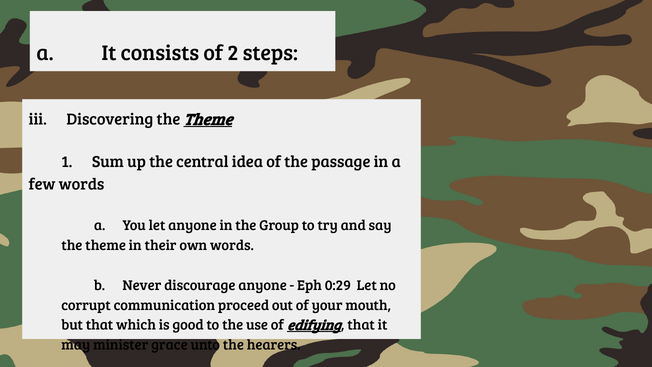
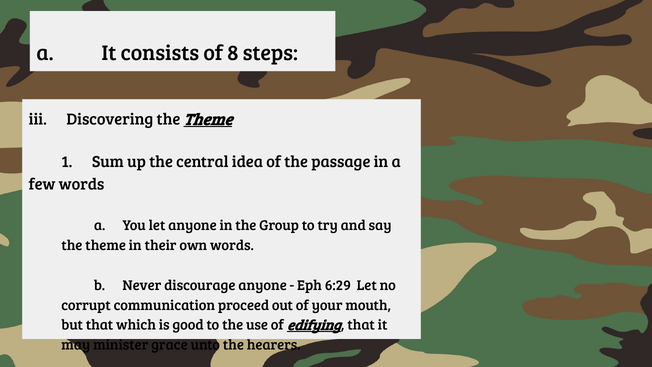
2: 2 -> 8 (233, 53)
0:29: 0:29 -> 6:29 (338, 285)
